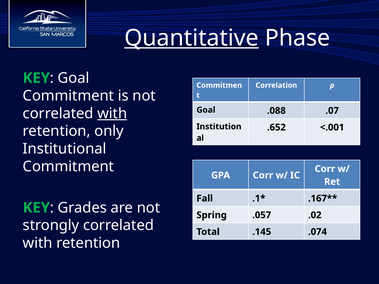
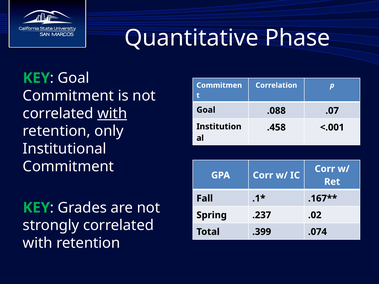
Quantitative underline: present -> none (192, 38)
.652: .652 -> .458 (276, 127)
.057: .057 -> .237 (262, 215)
.145: .145 -> .399 (262, 232)
